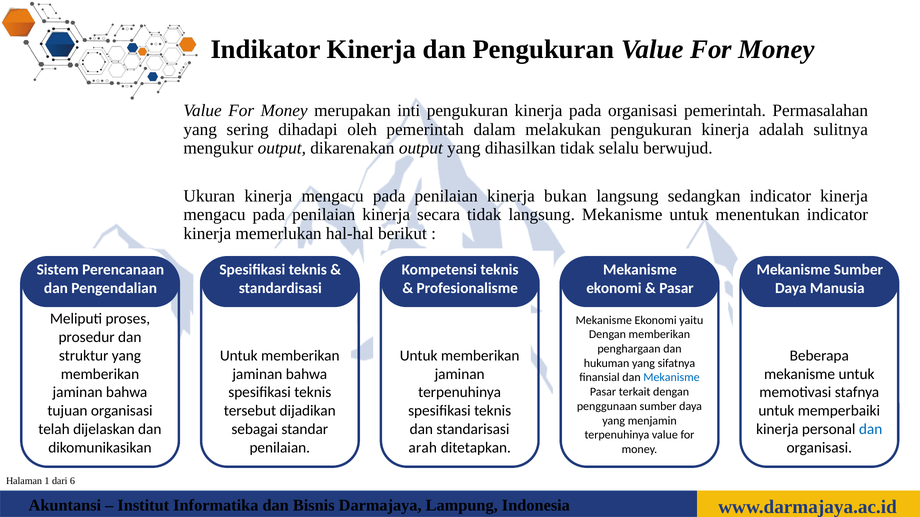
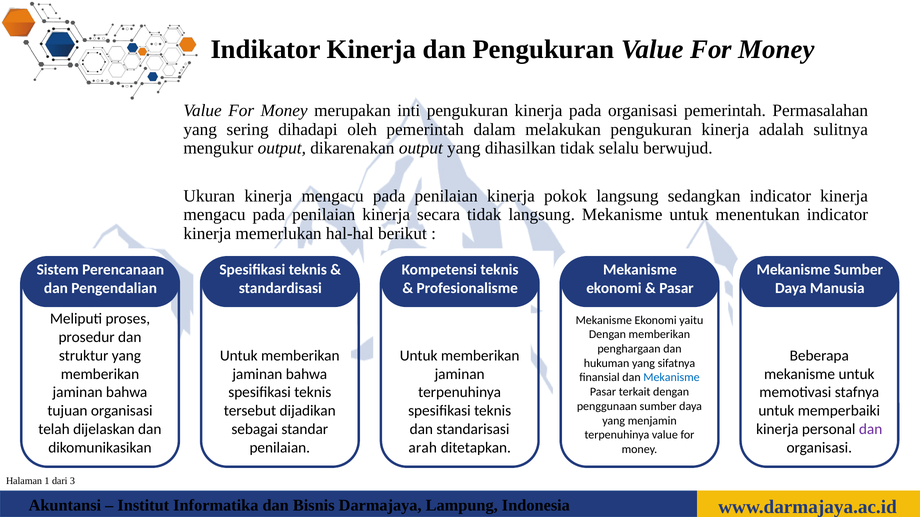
bukan: bukan -> pokok (566, 196)
dan colour: blue -> purple (871, 430)
6: 6 -> 3 (73, 482)
